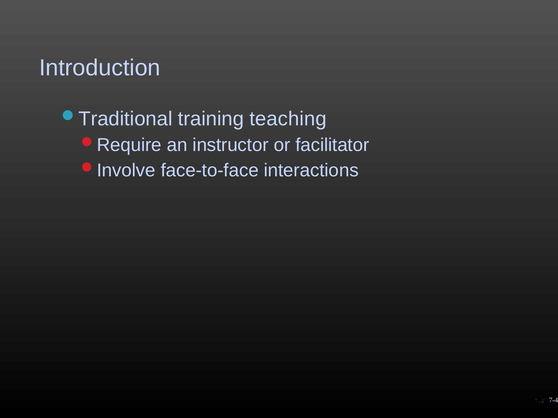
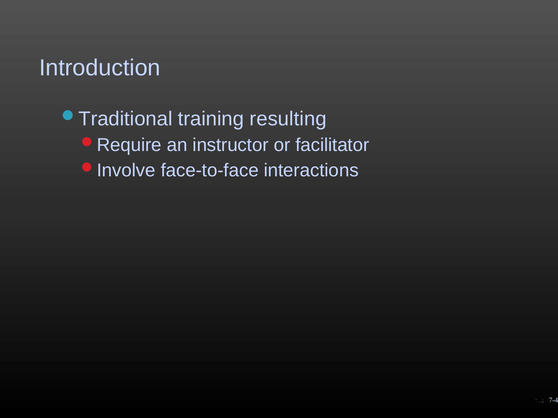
teaching: teaching -> resulting (288, 119)
